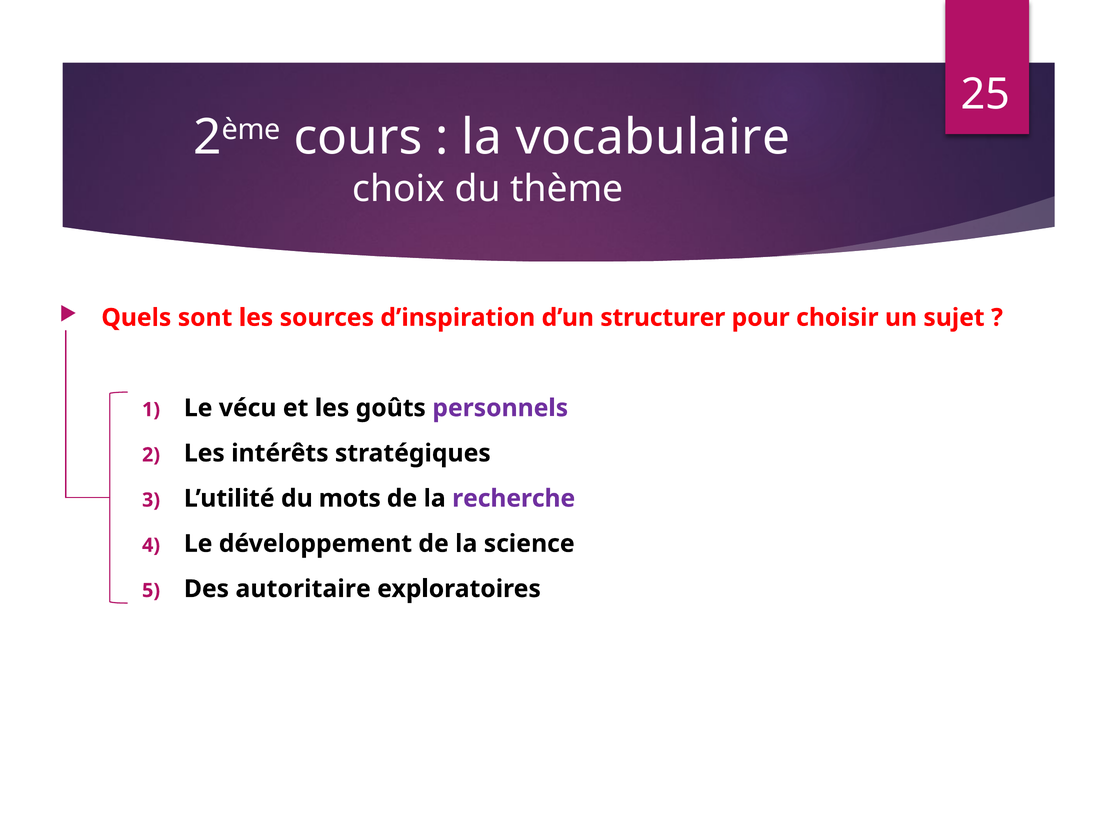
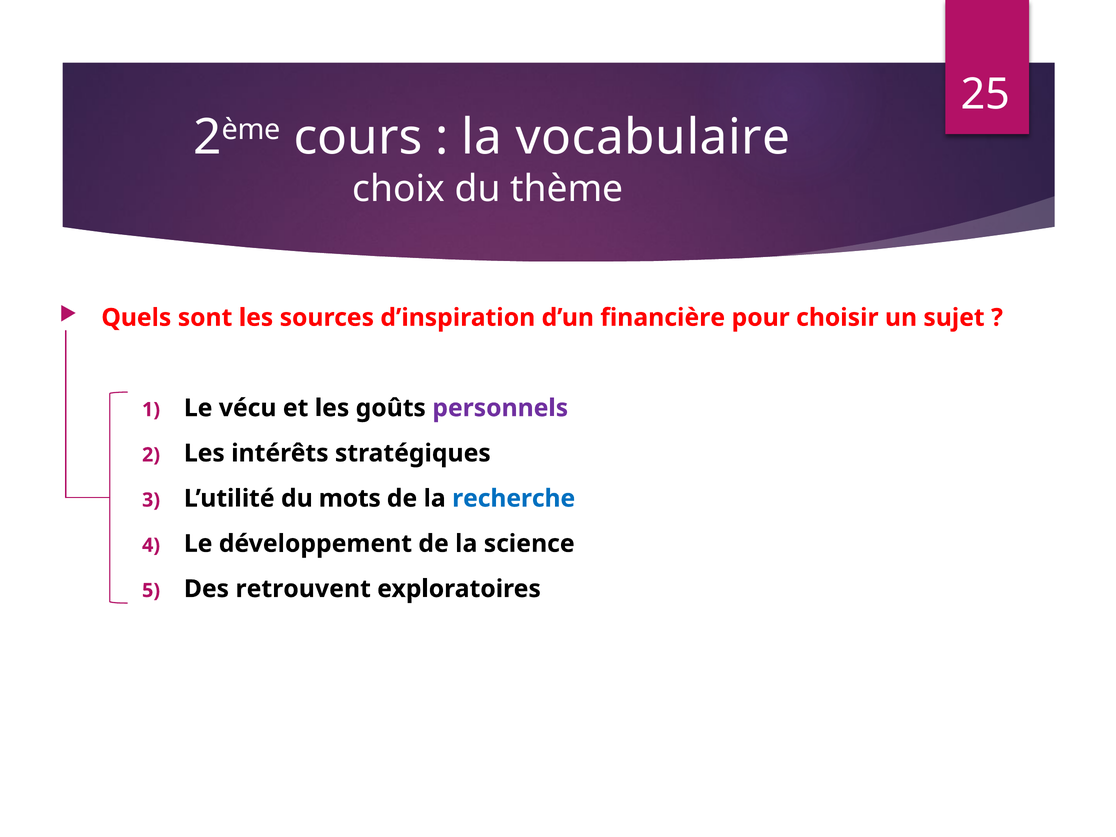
structurer: structurer -> financière (663, 318)
recherche colour: purple -> blue (514, 498)
autoritaire: autoritaire -> retrouvent (303, 589)
